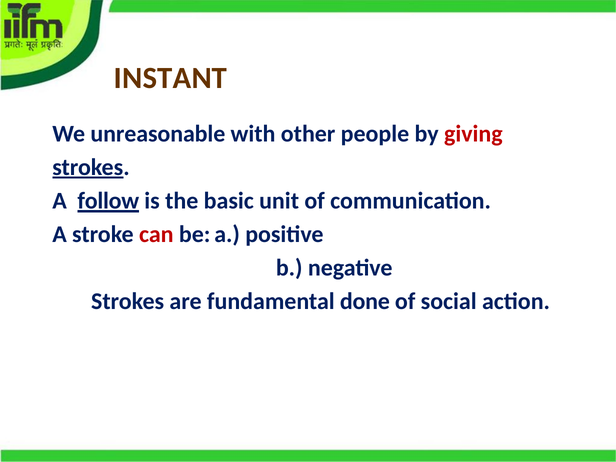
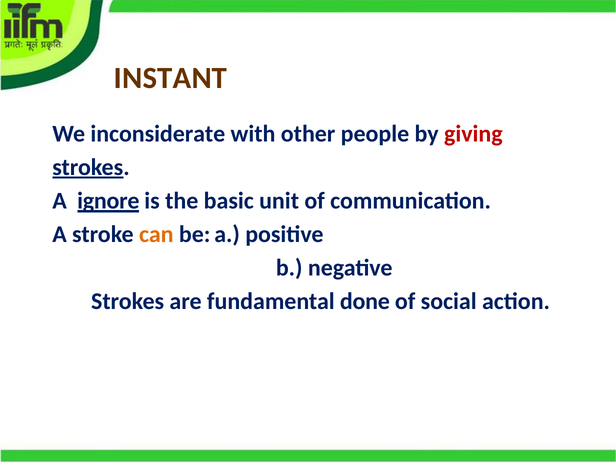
unreasonable: unreasonable -> inconsiderate (158, 134)
follow: follow -> ignore (108, 201)
can colour: red -> orange (156, 234)
